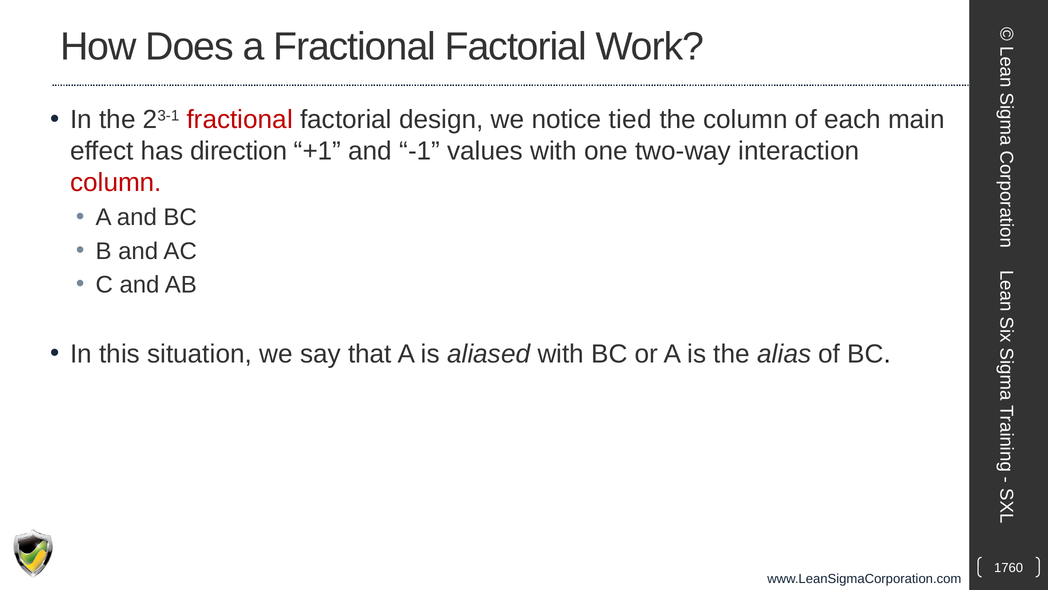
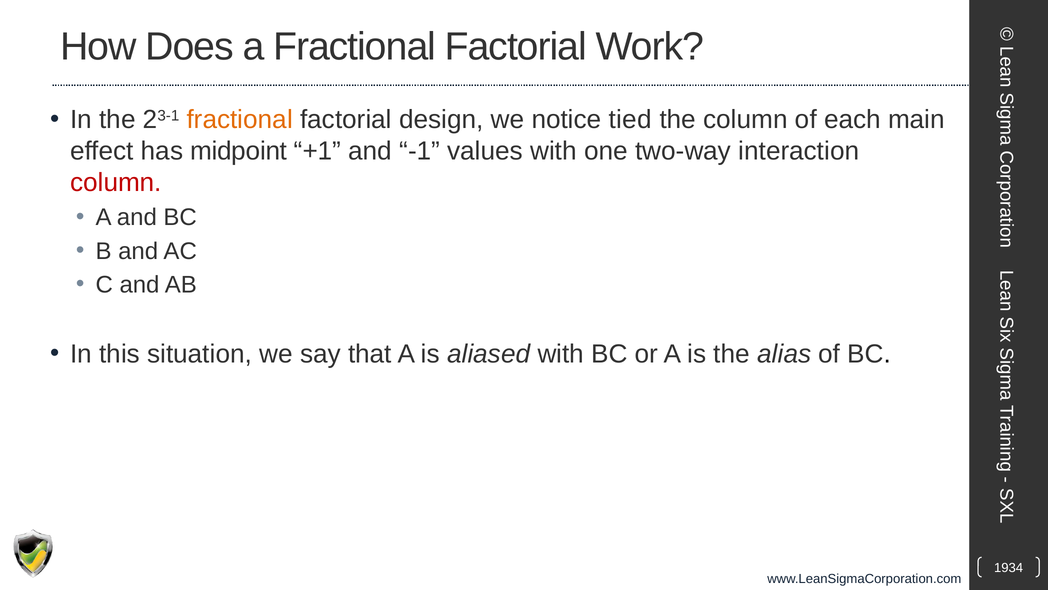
fractional colour: red -> orange (240, 120)
direction: direction -> midpoint (239, 151)
1760: 1760 -> 1934 (1009, 567)
